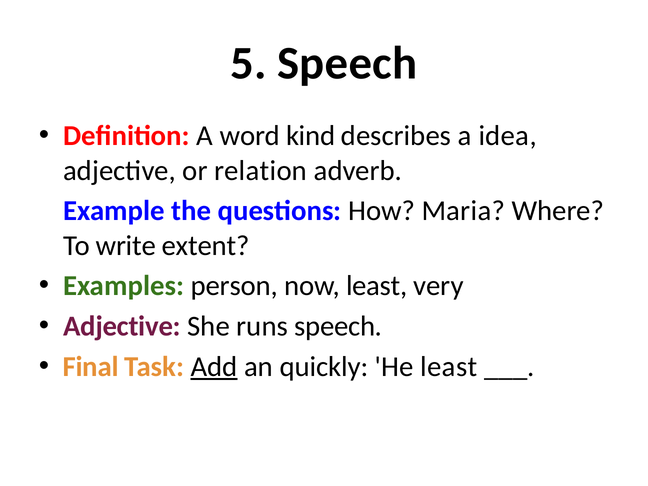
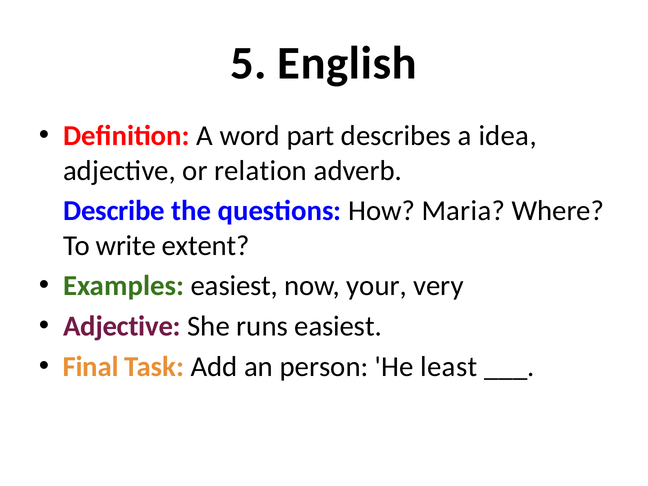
5 Speech: Speech -> English (347, 63)
kind: kind -> part (311, 136)
Example: Example -> Describe (114, 211)
Examples person: person -> easiest (234, 286)
now least: least -> your (377, 286)
runs speech: speech -> easiest (338, 326)
Add underline: present -> none (214, 367)
quickly: quickly -> person (324, 367)
